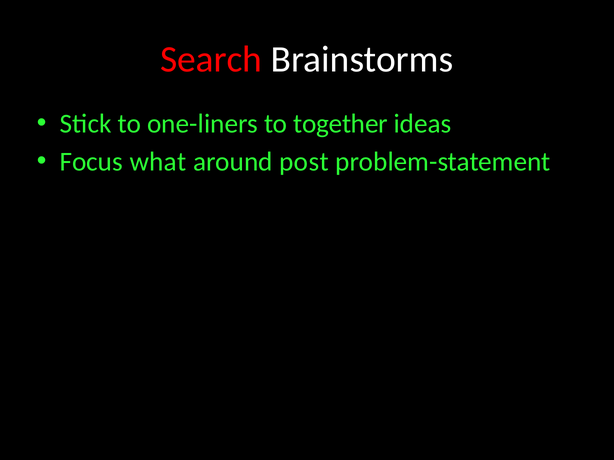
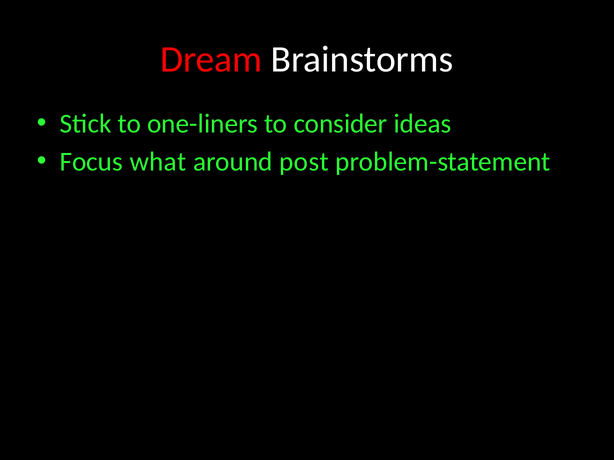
Search: Search -> Dream (211, 59)
together: together -> consider (340, 124)
